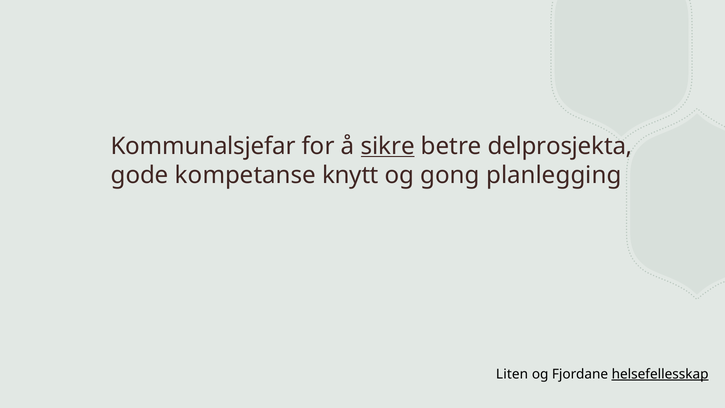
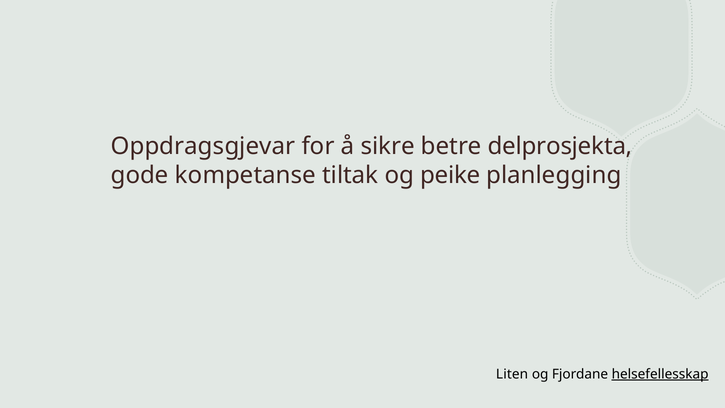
Kommunalsjefar: Kommunalsjefar -> Oppdragsgjevar (203, 146)
sikre underline: present -> none (388, 146)
knytt: knytt -> tiltak (350, 175)
gong: gong -> peike (450, 175)
